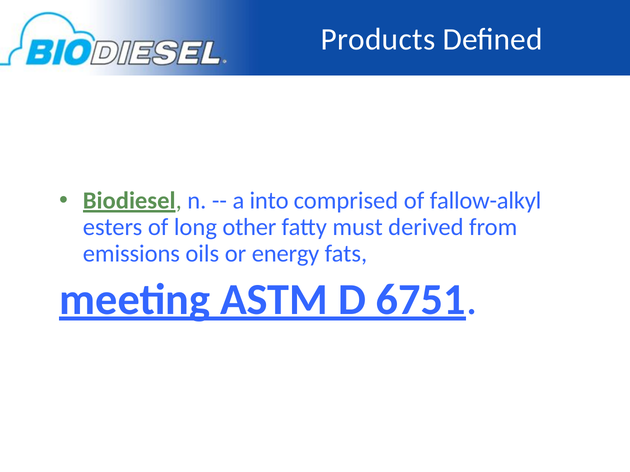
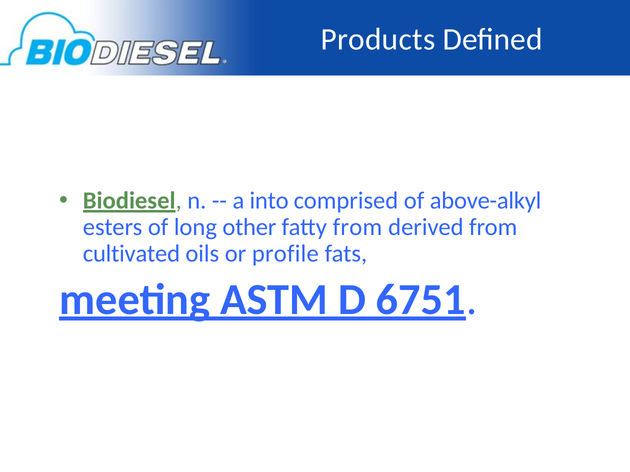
fallow-alkyl: fallow-alkyl -> above-alkyl (486, 201)
fatty must: must -> from (357, 227)
emissions: emissions -> cultivated (131, 254)
energy: energy -> profile (285, 254)
